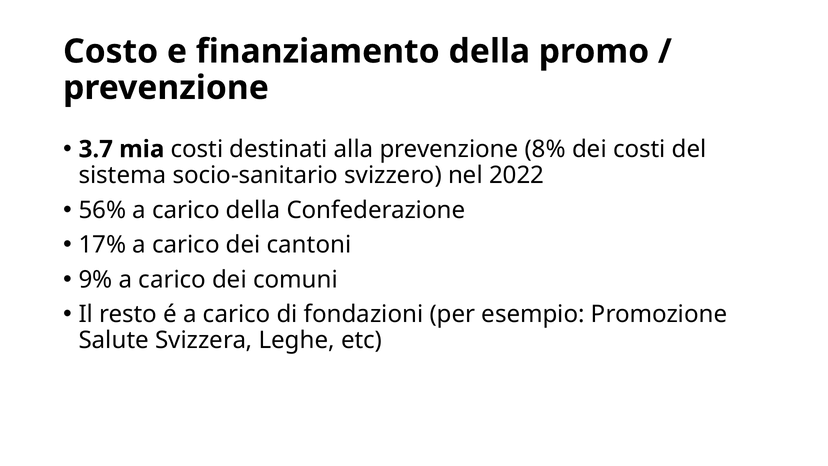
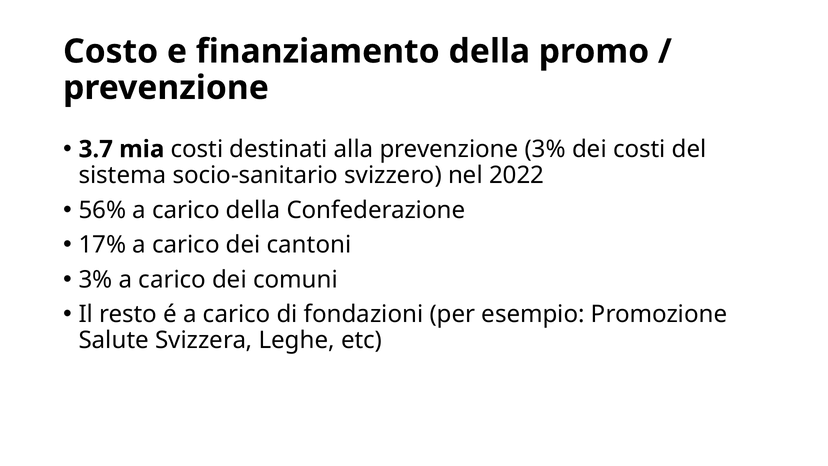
prevenzione 8%: 8% -> 3% (545, 149)
9%: 9% -> 3% (96, 279)
